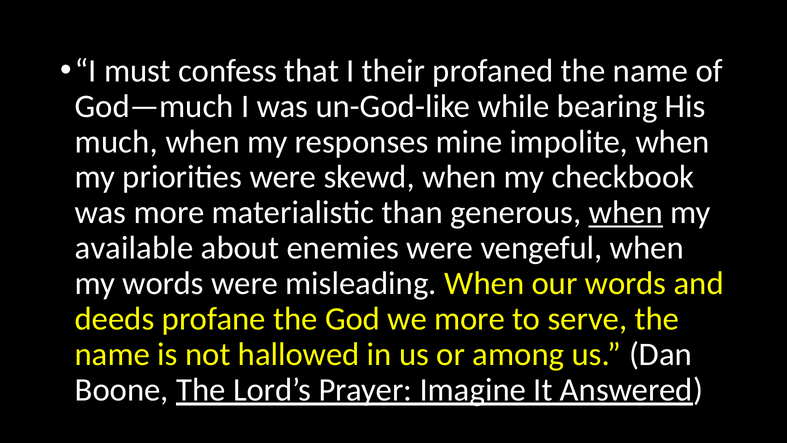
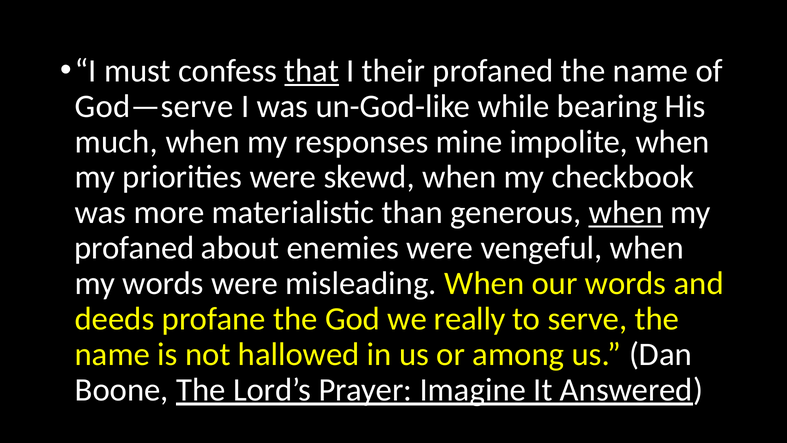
that underline: none -> present (312, 71)
God—much: God—much -> God—serve (154, 106)
available: available -> profaned (134, 248)
we more: more -> really (470, 319)
